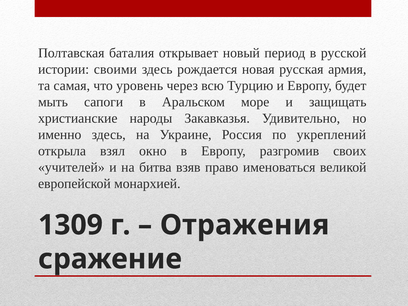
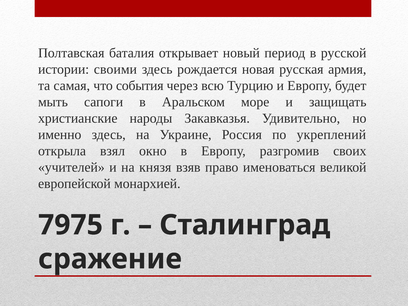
уровень: уровень -> события (140, 86)
битва: битва -> князя (155, 167)
1309: 1309 -> 7975 (70, 225)
Отражения: Отражения -> Сталинград (245, 225)
